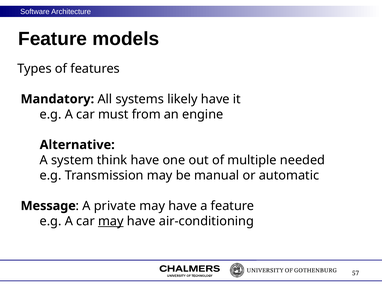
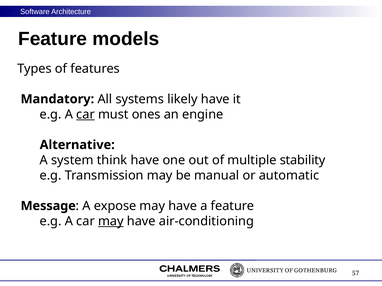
car underline: none -> present (85, 115)
from: from -> ones (146, 115)
needed: needed -> stability (303, 160)
private: private -> expose (115, 206)
